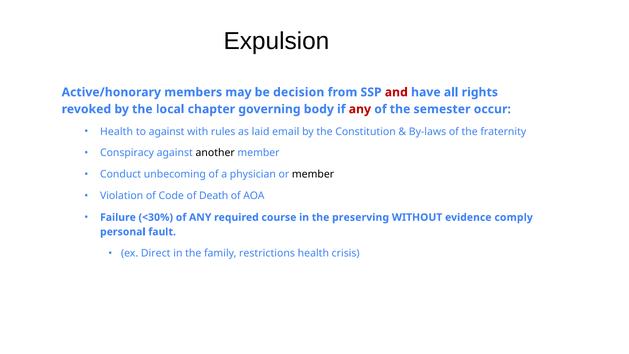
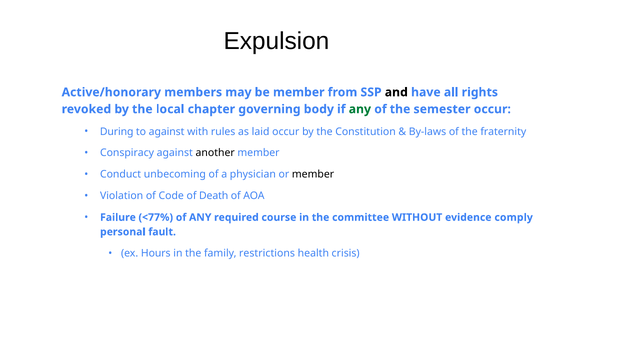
be decision: decision -> member (299, 92)
and colour: red -> black (396, 92)
any colour: red -> green (360, 109)
Health: Health -> During (117, 132)
laid email: email -> occur (286, 132)
<30%: <30% -> <77% (156, 217)
preserving: preserving -> committee (361, 217)
Direct: Direct -> Hours (156, 253)
